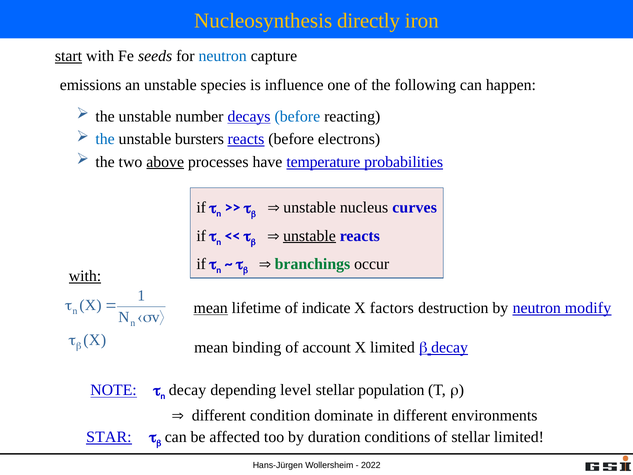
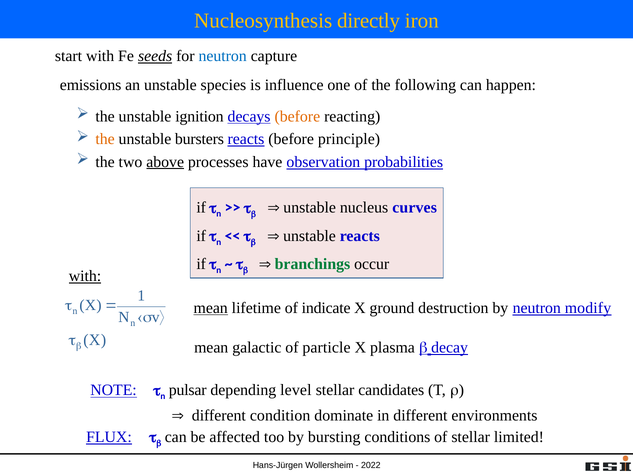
start underline: present -> none (69, 56)
seeds underline: none -> present (155, 56)
number: number -> ignition (199, 116)
before colour: blue -> orange (297, 116)
the colour: blue -> orange (105, 139)
electrons: electrons -> principle (349, 139)
temperature: temperature -> observation (323, 162)
unstable underline: present -> none (309, 236)
factors: factors -> ground (392, 308)
binding: binding -> galactic (257, 347)
account: account -> particle (327, 347)
X limited: limited -> plasma (392, 347)
decay: decay -> pulsar (188, 390)
population: population -> candidates (391, 390)
STAR: STAR -> FLUX (109, 437)
duration: duration -> bursting (334, 437)
